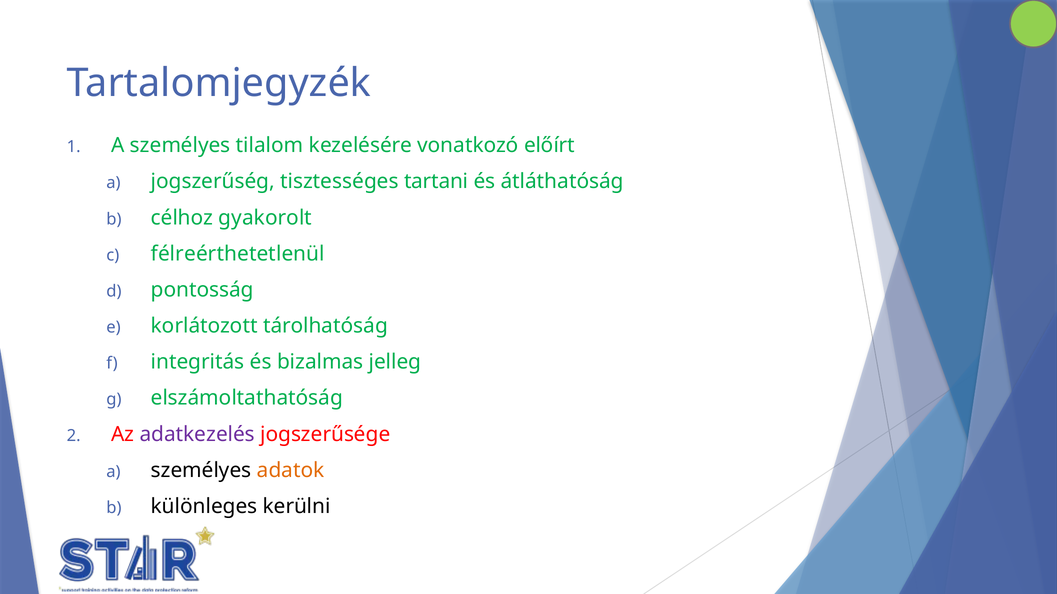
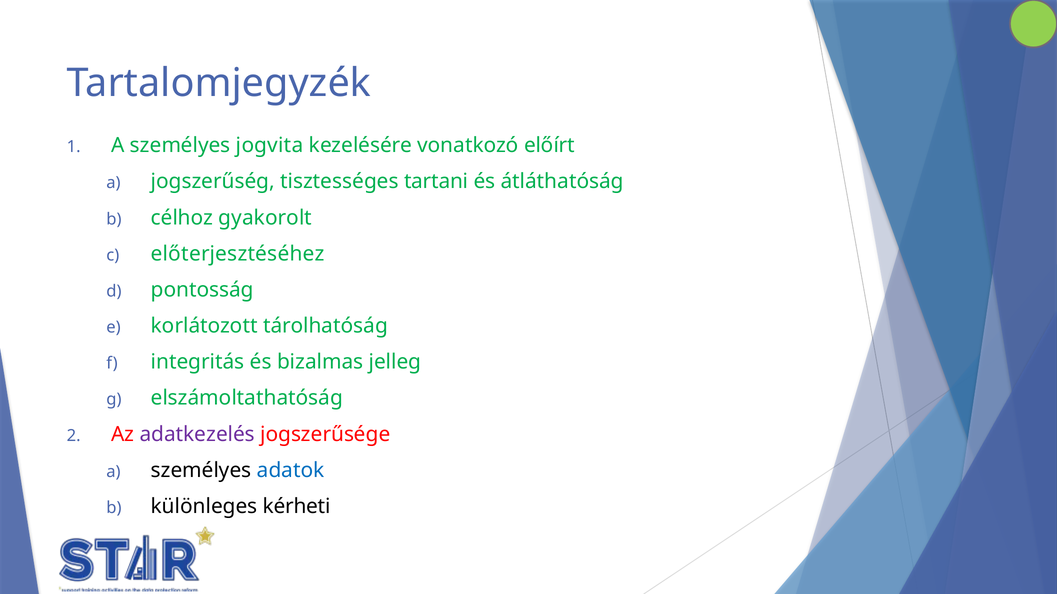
tilalom: tilalom -> jogvita (270, 146)
félreérthetetlenül: félreérthetetlenül -> előterjesztéséhez (238, 254)
adatok colour: orange -> blue (291, 471)
kerülni: kerülni -> kérheti (297, 507)
